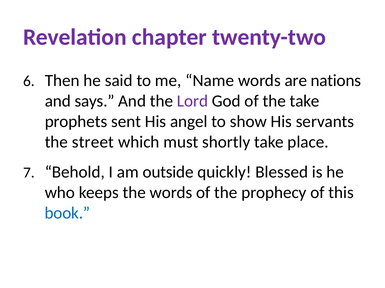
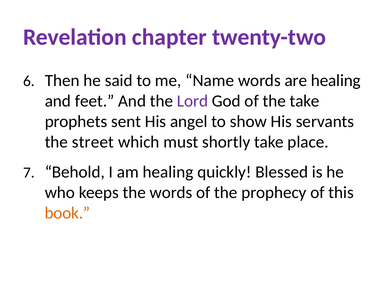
are nations: nations -> healing (336, 81)
says: says -> feet (95, 101)
am outside: outside -> healing (168, 172)
book colour: blue -> orange (67, 214)
